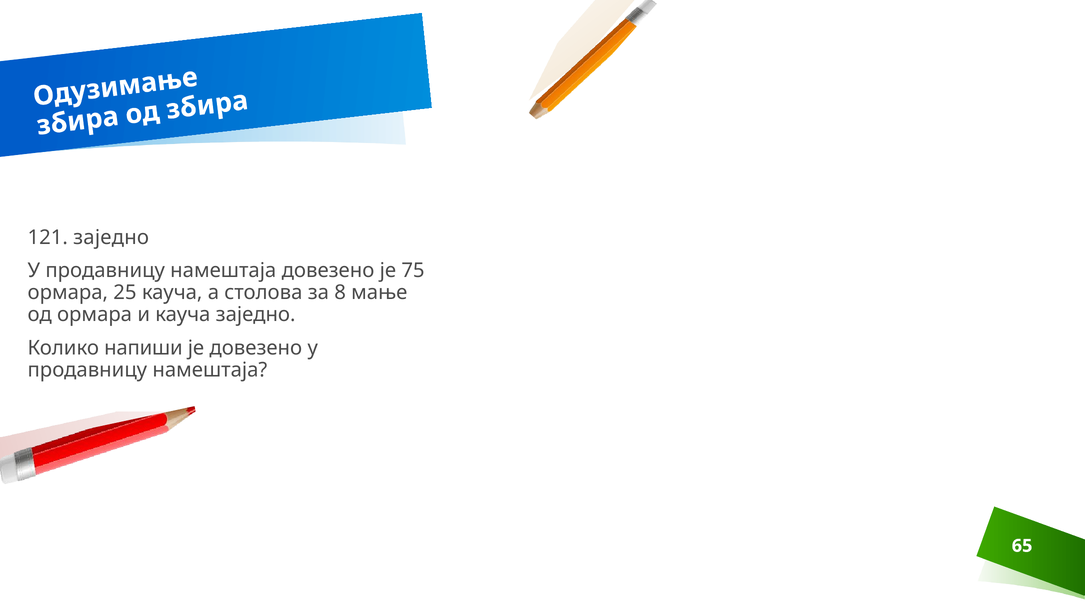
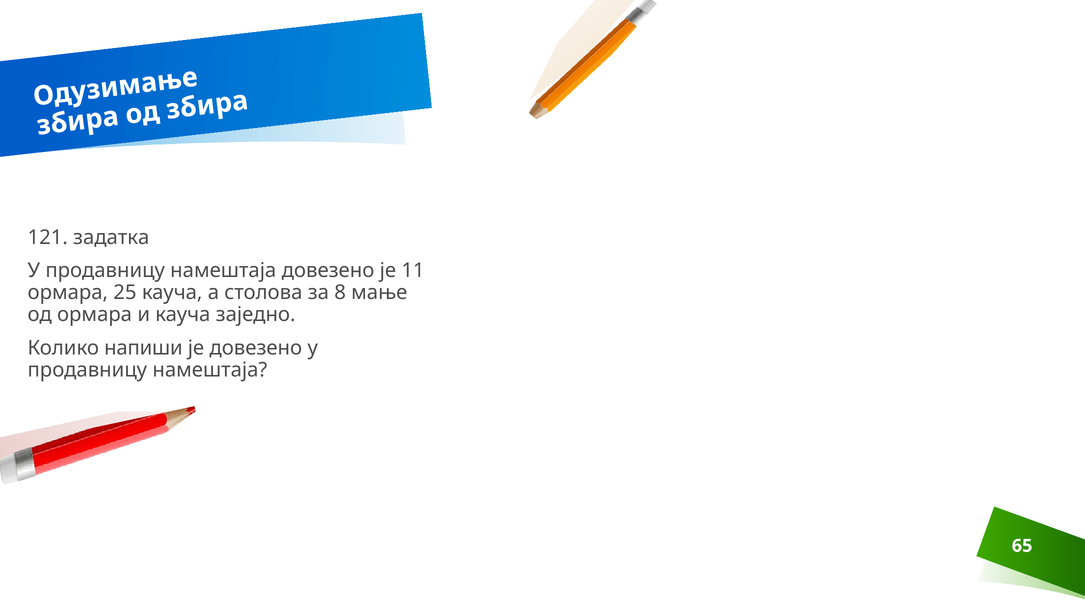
121 заједно: заједно -> задатка (111, 237)
75: 75 -> 11 (413, 270)
